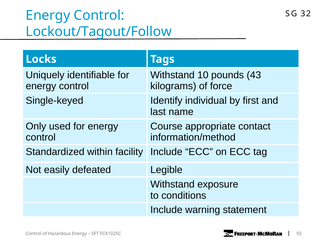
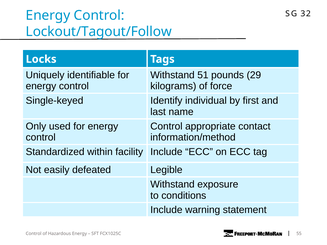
10: 10 -> 51 (203, 75)
43: 43 -> 29 (254, 75)
Course: Course -> Control (166, 126)
